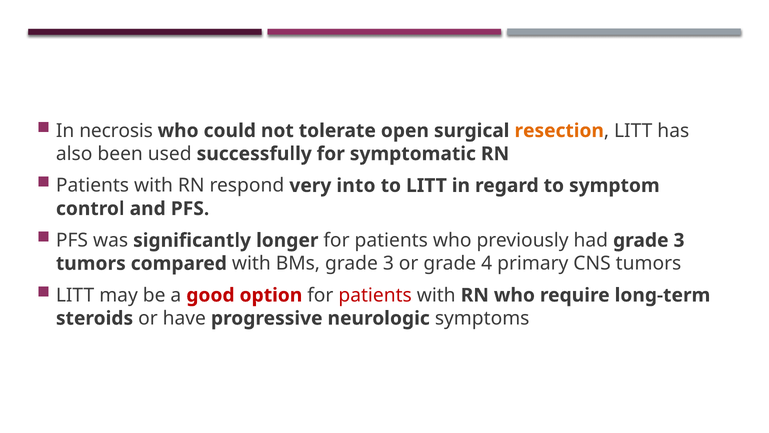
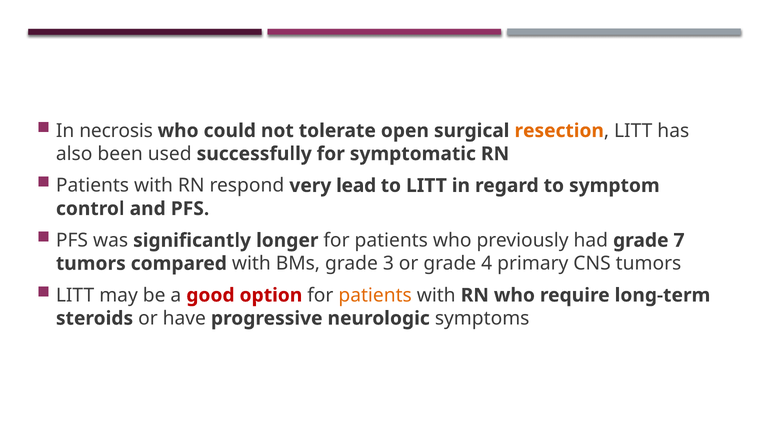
into: into -> lead (356, 185)
had grade 3: 3 -> 7 (679, 240)
patients colour: red -> orange (375, 295)
